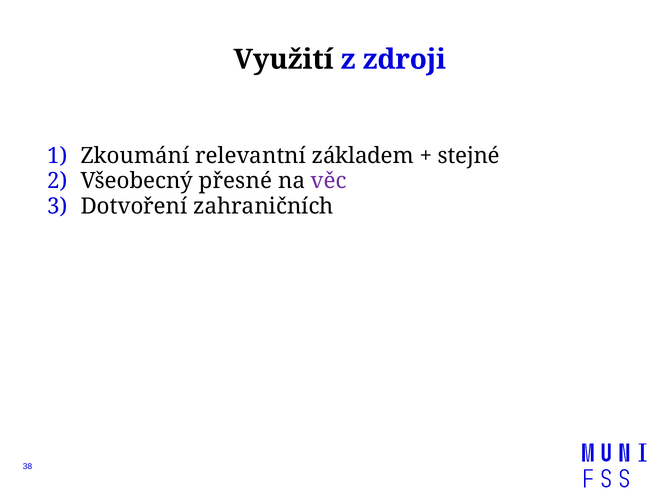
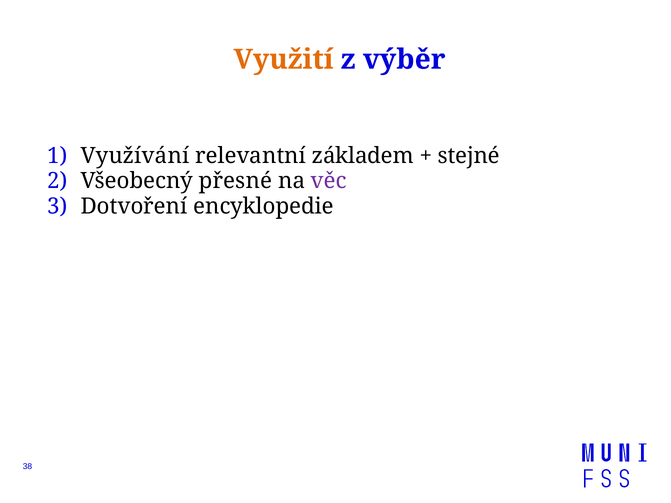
Využití colour: black -> orange (284, 60)
zdroji: zdroji -> výběr (404, 60)
Zkoumání: Zkoumání -> Využívání (135, 156)
zahraničních: zahraničních -> encyklopedie (264, 206)
